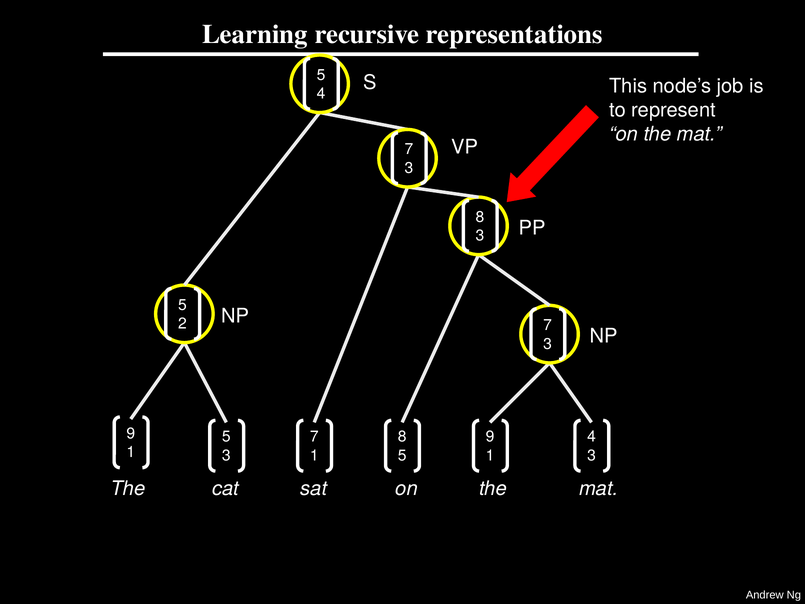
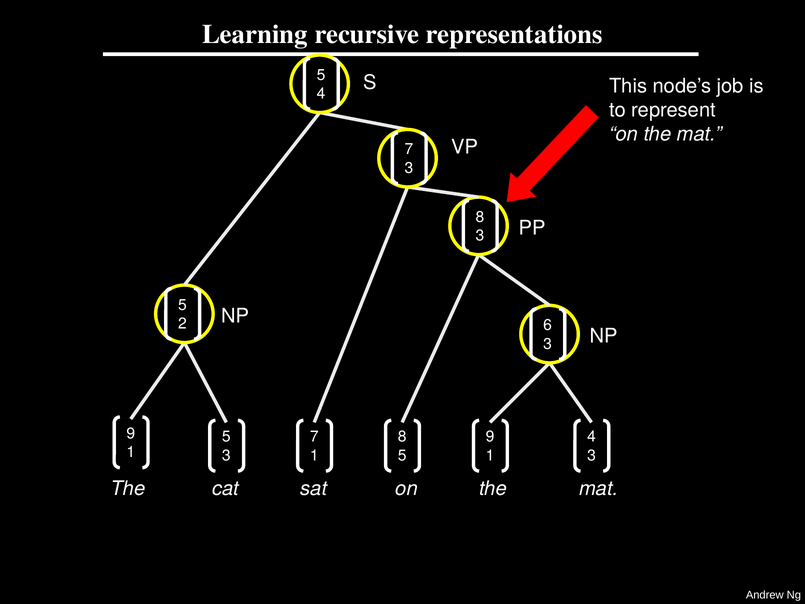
2 7: 7 -> 6 (548, 325)
